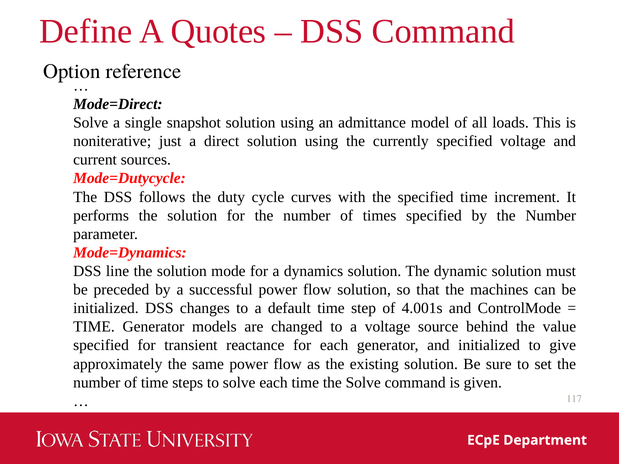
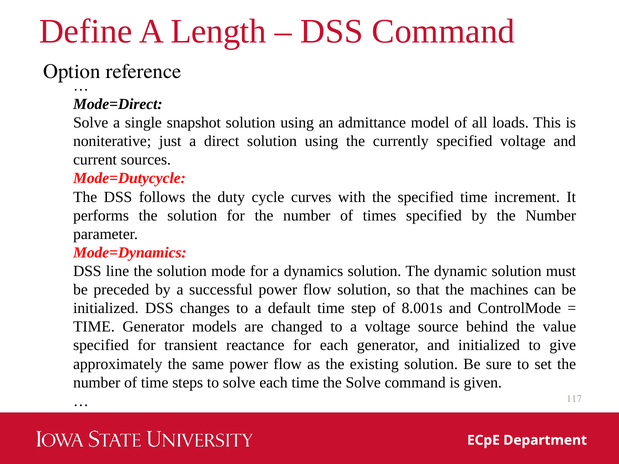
Quotes: Quotes -> Length (219, 31)
4.001s: 4.001s -> 8.001s (422, 308)
